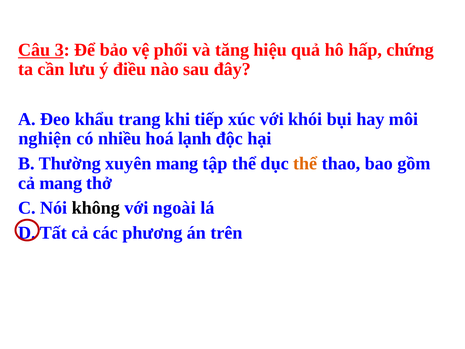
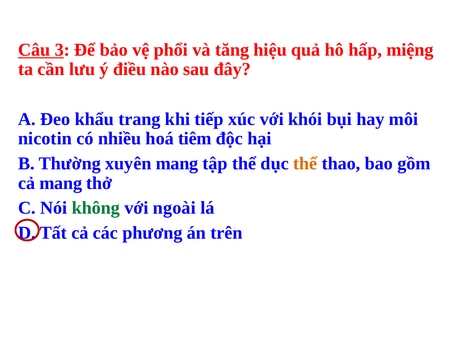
chứng: chứng -> miệng (410, 50)
nghiện: nghiện -> nicotin (45, 138)
lạnh: lạnh -> tiêm (195, 138)
không colour: black -> green (96, 208)
